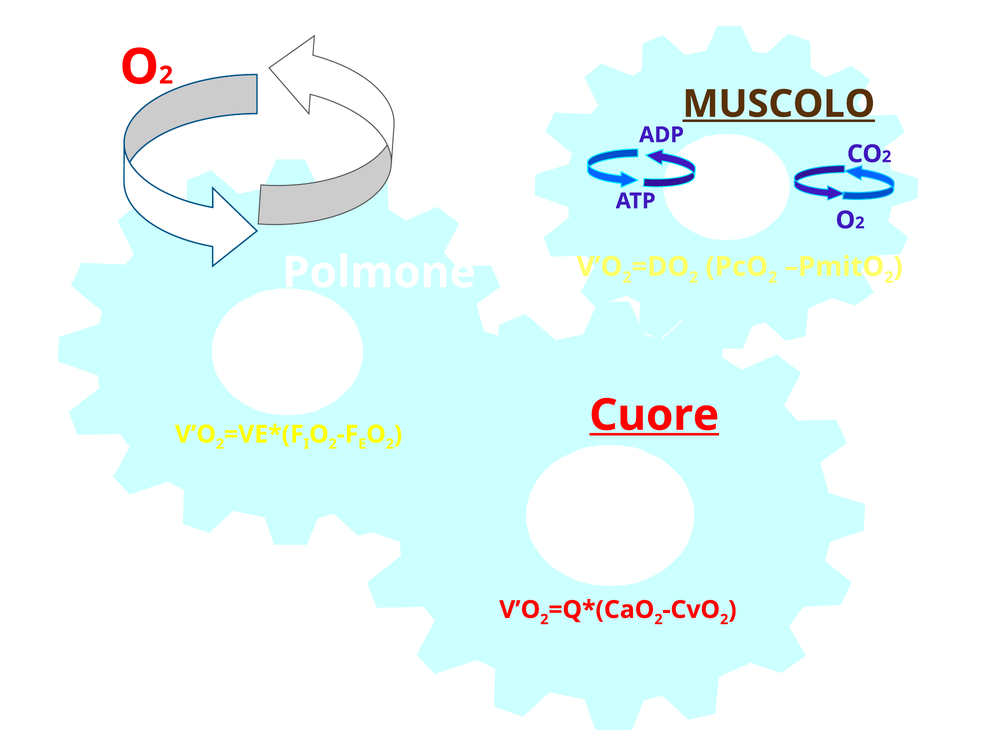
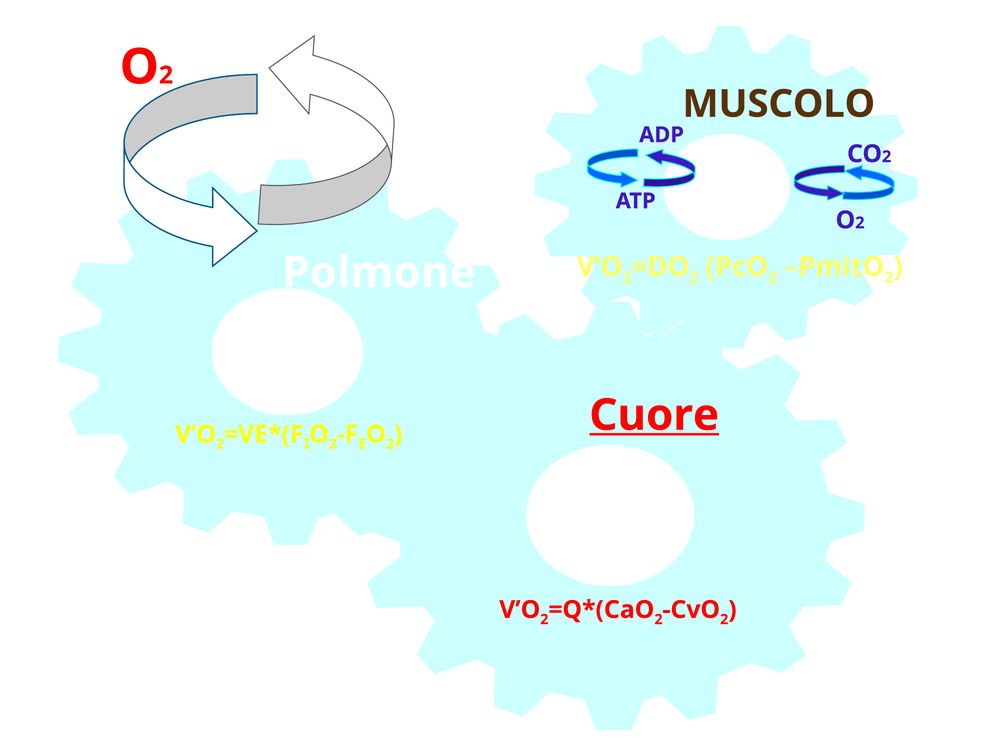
MUSCOLO underline: present -> none (779, 104)
